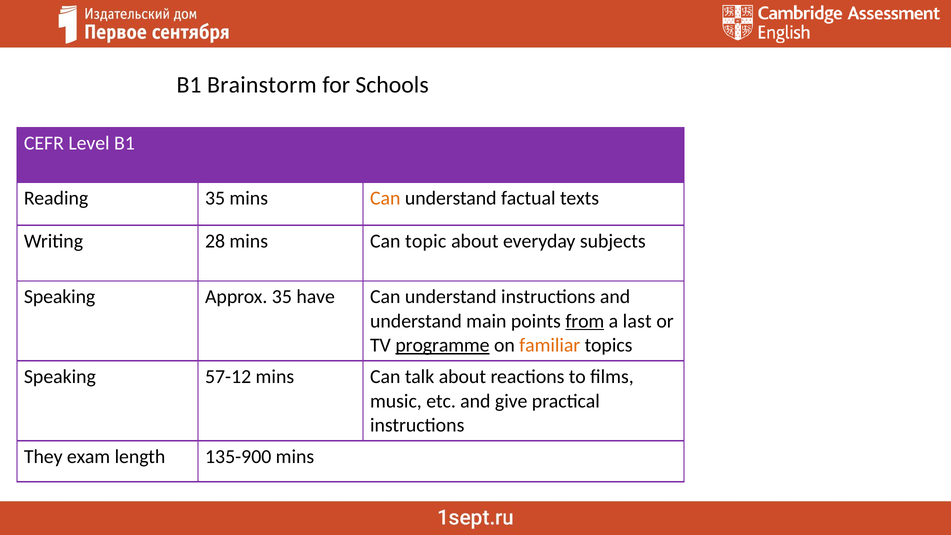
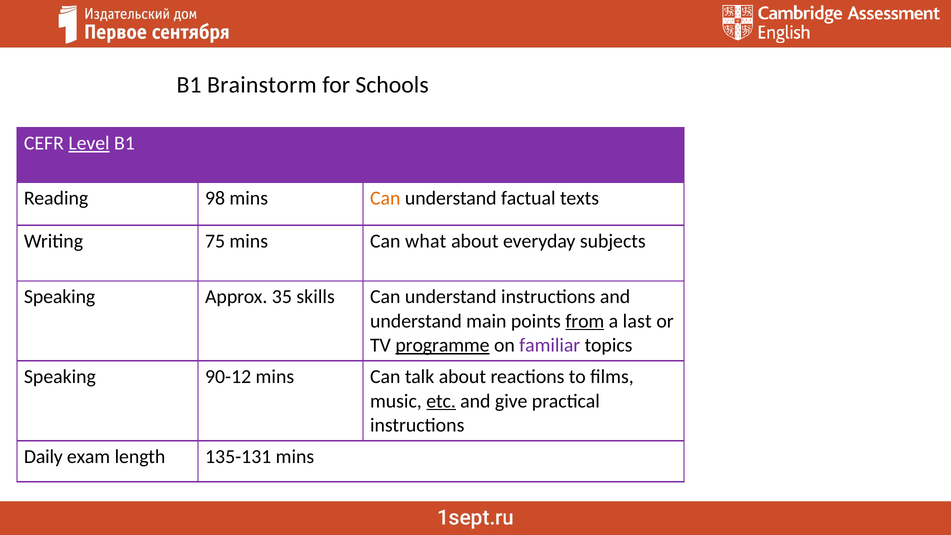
Level underline: none -> present (89, 143)
Reading 35: 35 -> 98 (215, 198)
28: 28 -> 75 (215, 241)
topic: topic -> what (426, 241)
have: have -> skills (316, 297)
familiar colour: orange -> purple (550, 345)
57-12: 57-12 -> 90-12 (228, 377)
etc underline: none -> present (441, 401)
They: They -> Daily (43, 457)
135-900: 135-900 -> 135-131 (238, 457)
